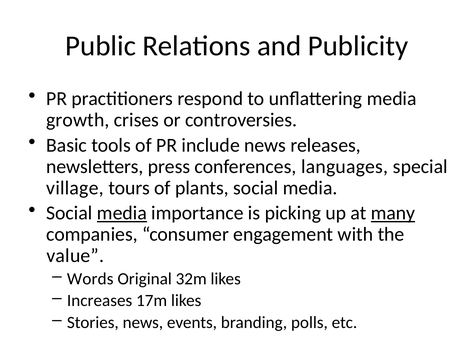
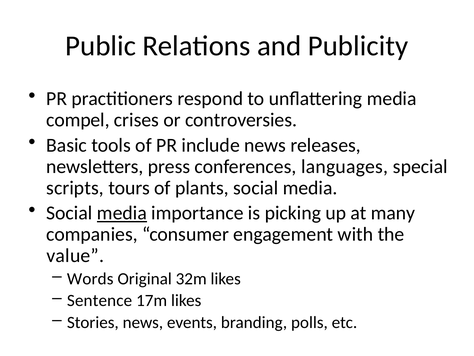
growth: growth -> compel (78, 120)
village: village -> scripts (75, 188)
many underline: present -> none (393, 213)
Increases: Increases -> Sentence (100, 300)
